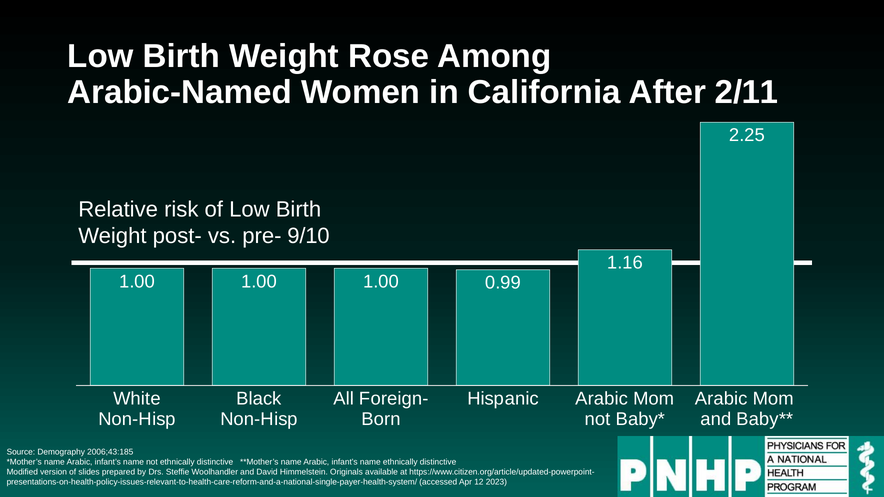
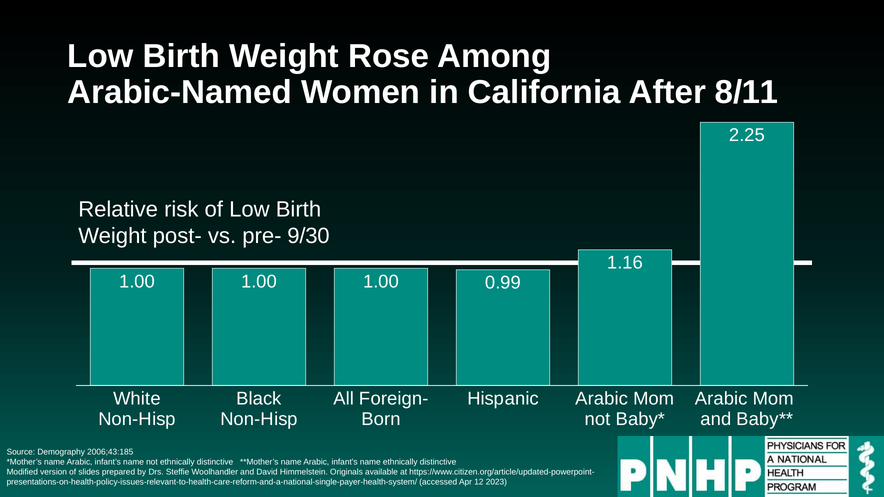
2/11: 2/11 -> 8/11 (747, 92)
9/10: 9/10 -> 9/30 (308, 236)
